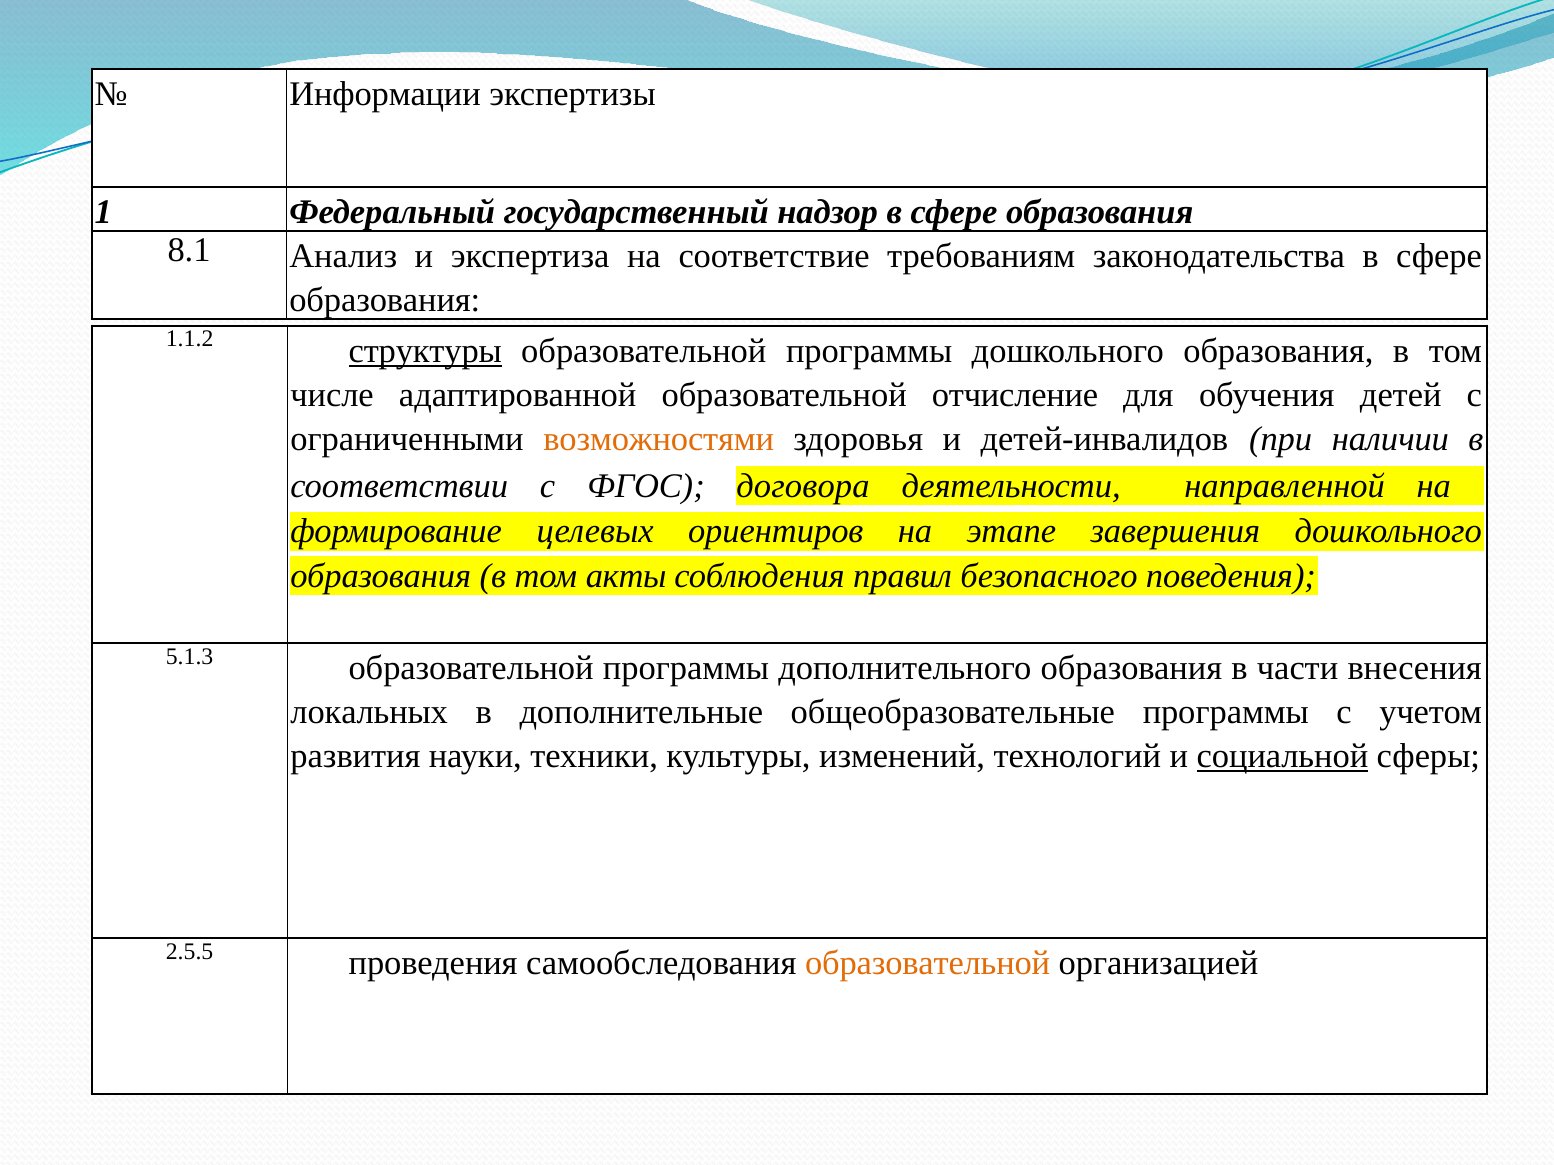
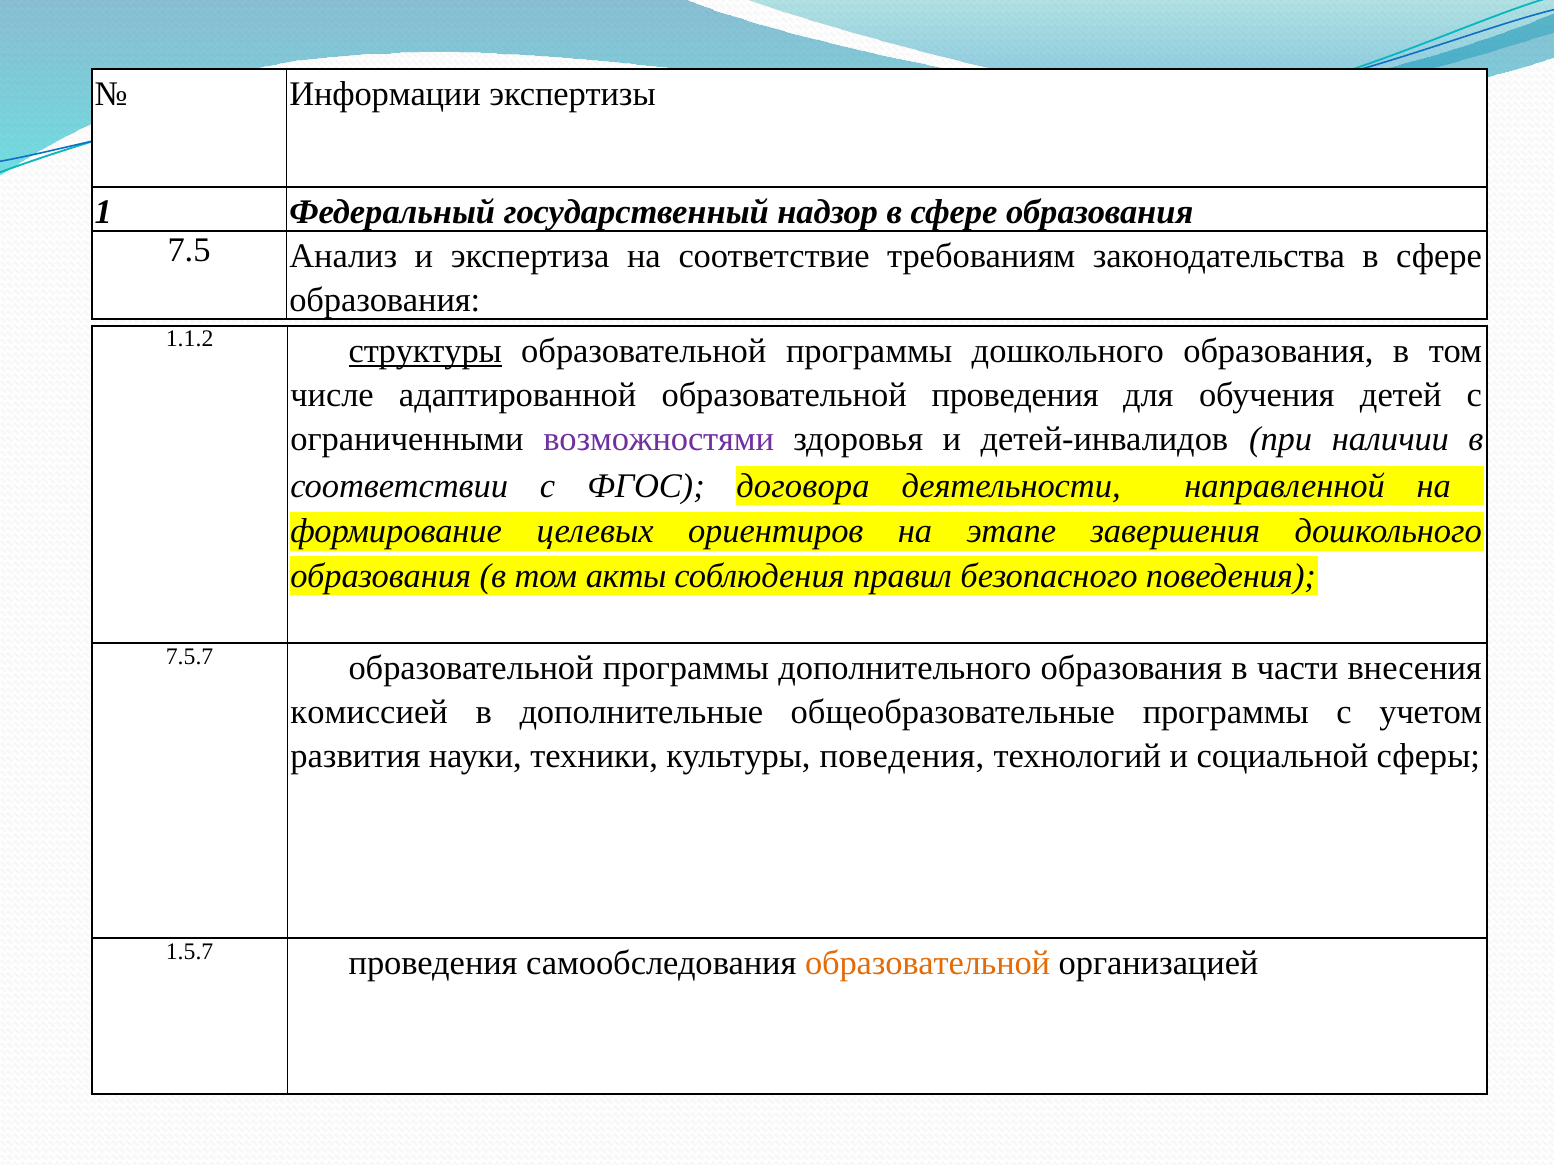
8.1: 8.1 -> 7.5 (189, 250)
образовательной отчисление: отчисление -> проведения (1015, 395)
возможностями colour: orange -> purple (659, 439)
5.1.3: 5.1.3 -> 7.5.7 (190, 657)
локальных: локальных -> комиссией (369, 713)
культуры изменений: изменений -> поведения (902, 757)
социальной underline: present -> none (1282, 757)
2.5.5: 2.5.5 -> 1.5.7 (190, 952)
